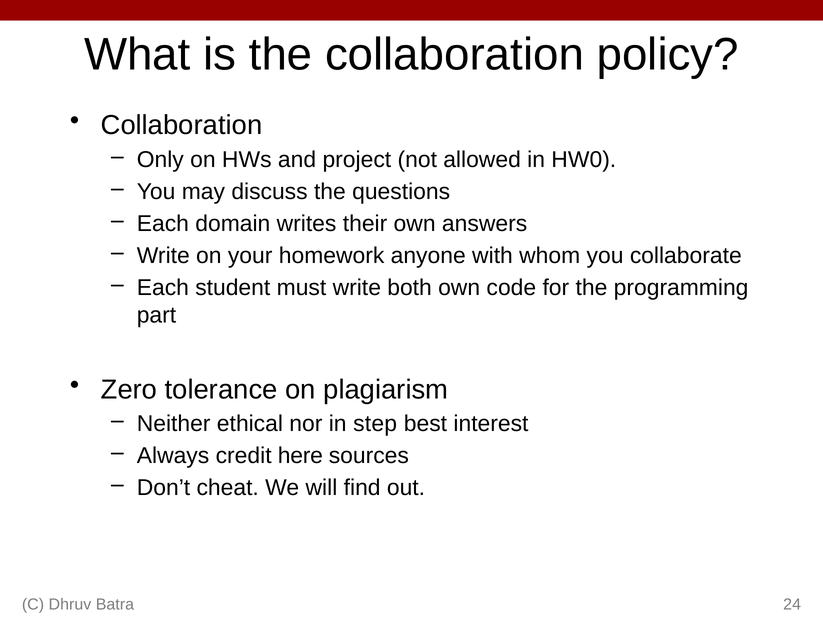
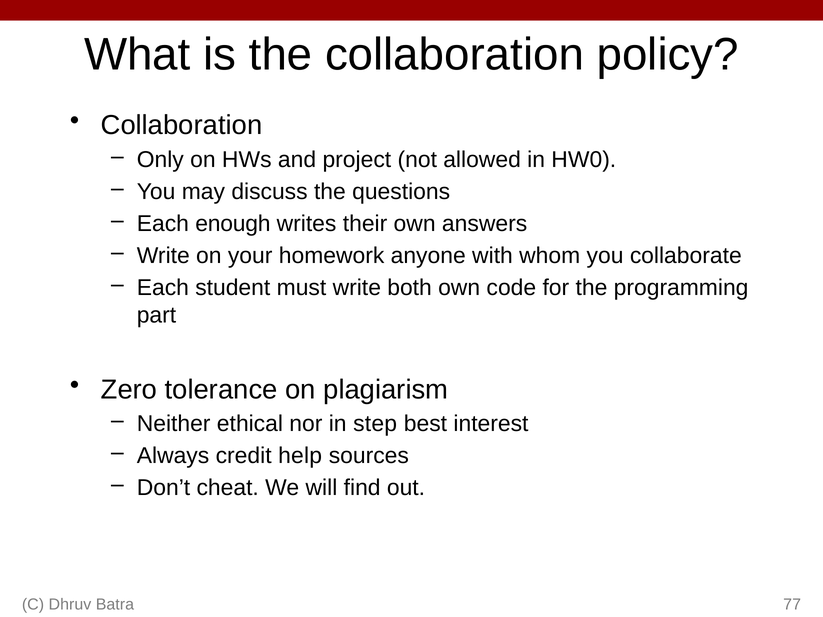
domain: domain -> enough (233, 224)
here: here -> help (300, 456)
24: 24 -> 77 (792, 605)
